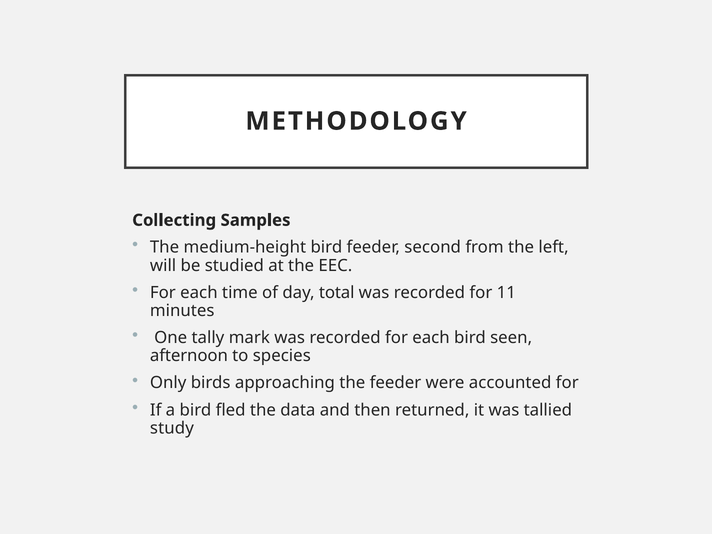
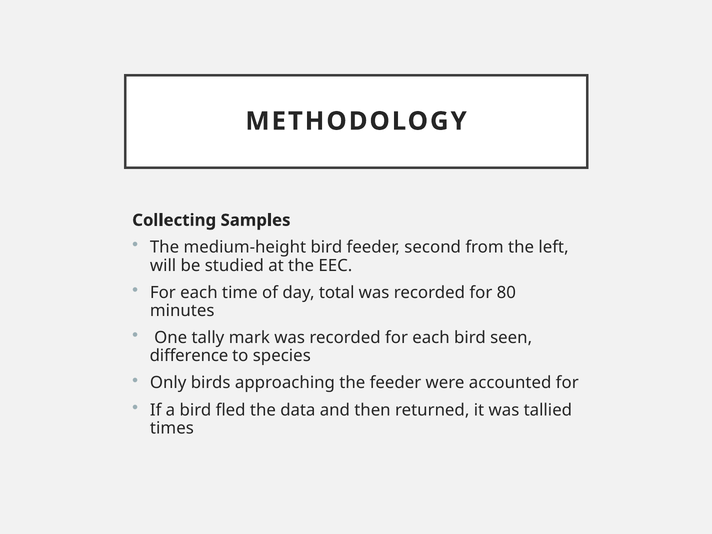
11: 11 -> 80 (506, 293)
afternoon: afternoon -> difference (189, 356)
study: study -> times (172, 428)
